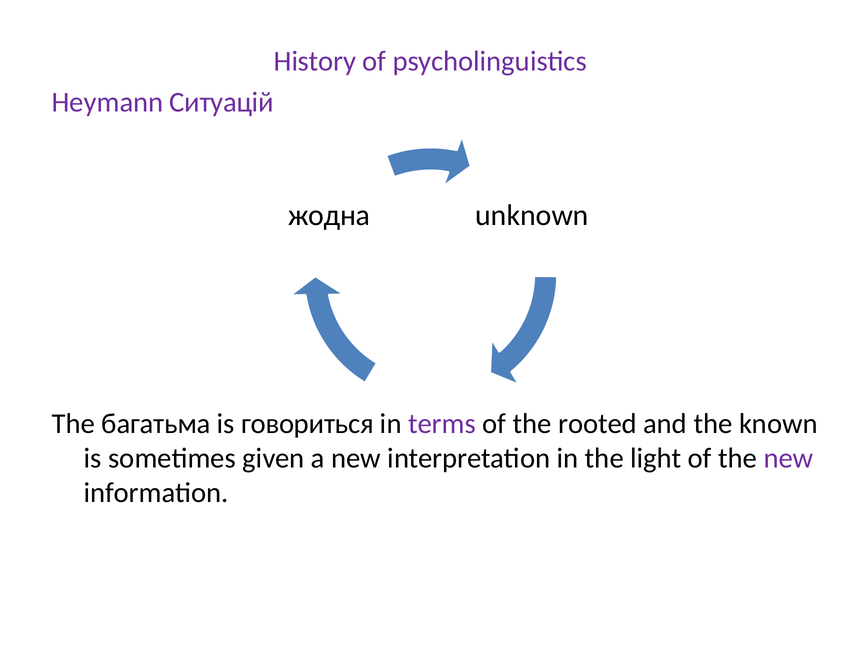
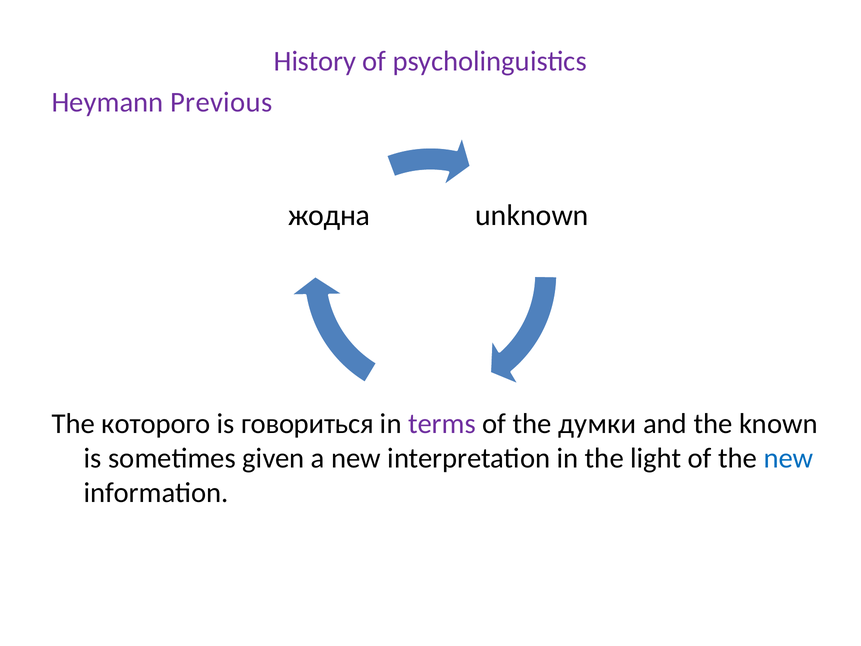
Ситуацій: Ситуацій -> Previous (221, 102)
багатьма: багатьма -> которого (156, 424)
rooted: rooted -> думки (597, 424)
new colour: purple -> blue (789, 458)
